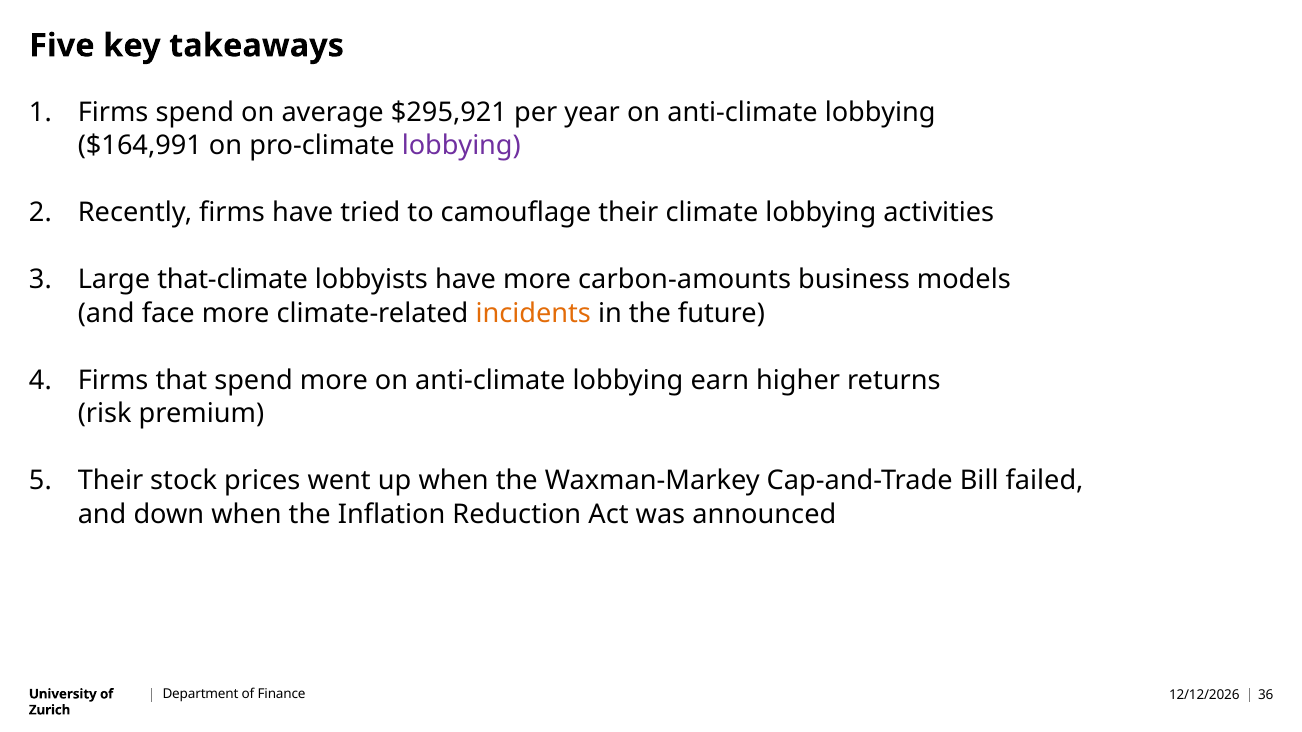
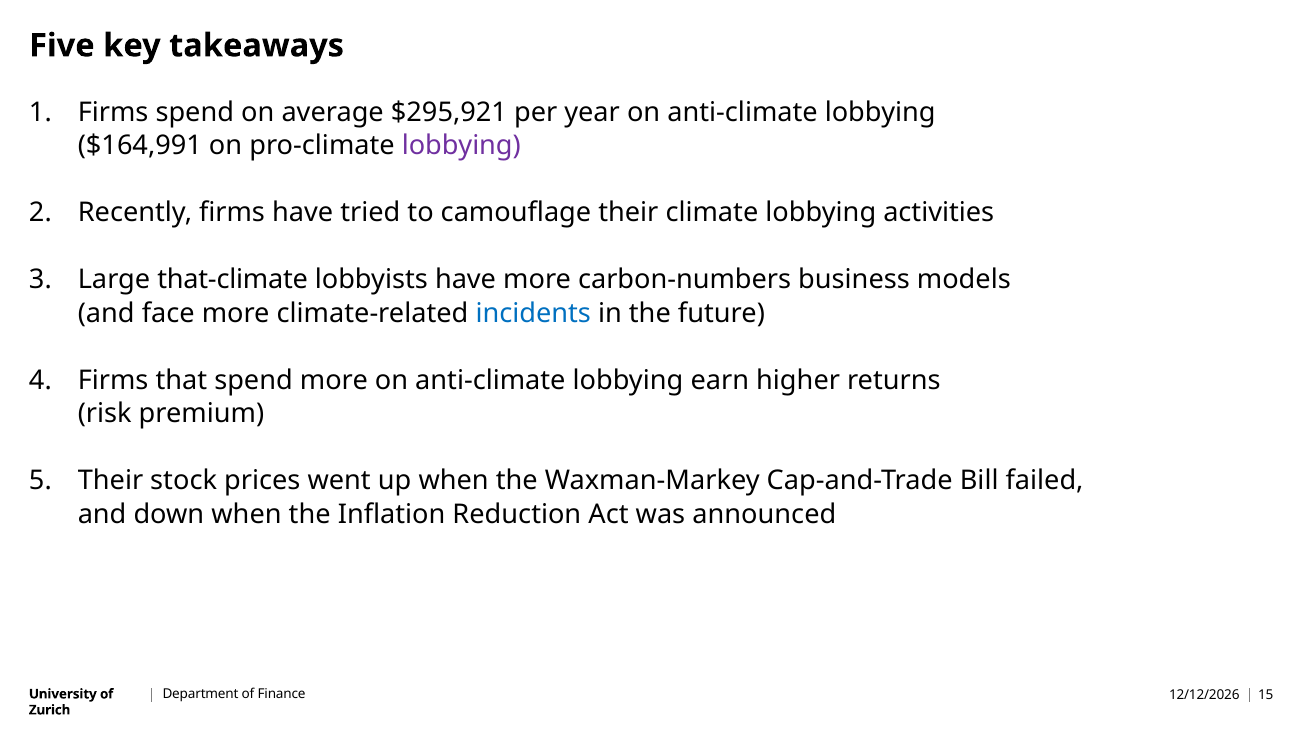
carbon-amounts: carbon-amounts -> carbon-numbers (685, 280)
incidents colour: orange -> blue (533, 313)
36: 36 -> 15 (1266, 695)
